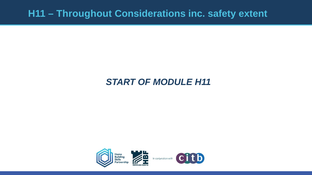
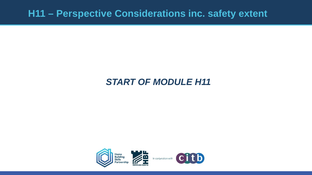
Throughout: Throughout -> Perspective (84, 14)
